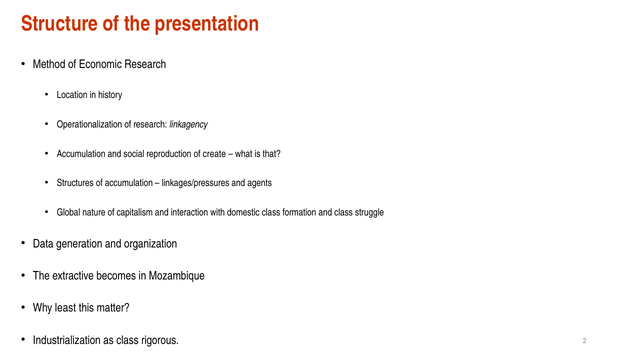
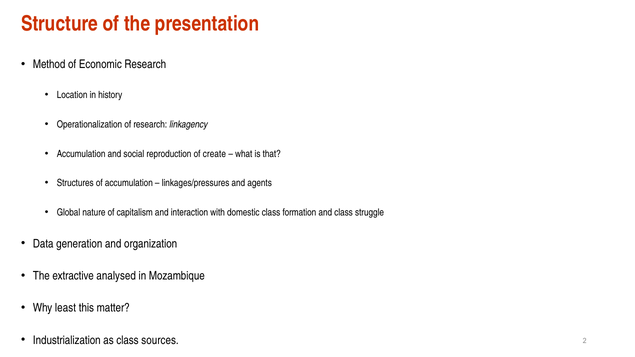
becomes: becomes -> analysed (116, 276)
rigorous: rigorous -> sources (160, 340)
